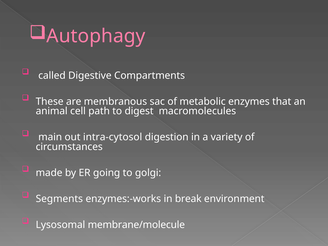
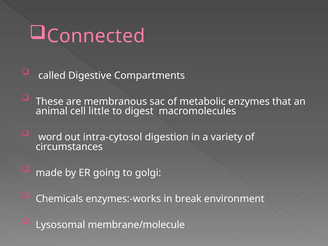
Autophagy: Autophagy -> Connected (96, 36)
path: path -> little (99, 111)
main: main -> word (50, 137)
Segments: Segments -> Chemicals (59, 199)
